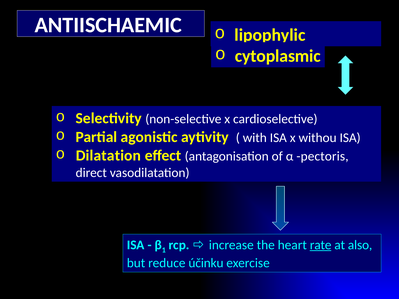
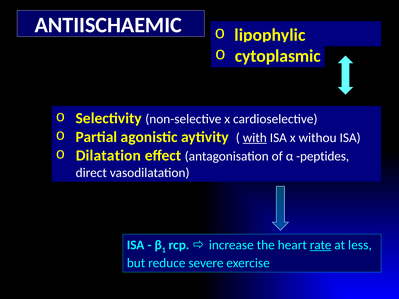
with underline: none -> present (255, 138)
pectoris: pectoris -> peptides (323, 156)
also: also -> less (360, 245)
účinku: účinku -> severe (206, 263)
